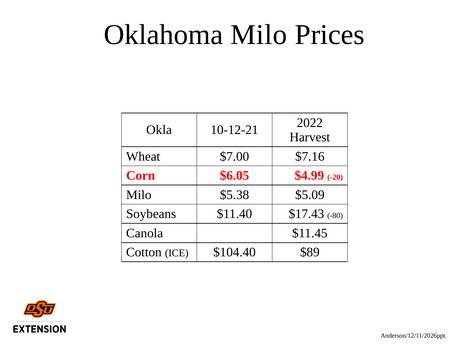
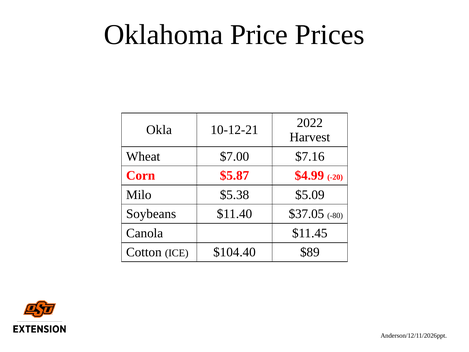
Oklahoma Milo: Milo -> Price (259, 35)
$6.05: $6.05 -> $5.87 (235, 175)
$17.43: $17.43 -> $37.05 (306, 214)
